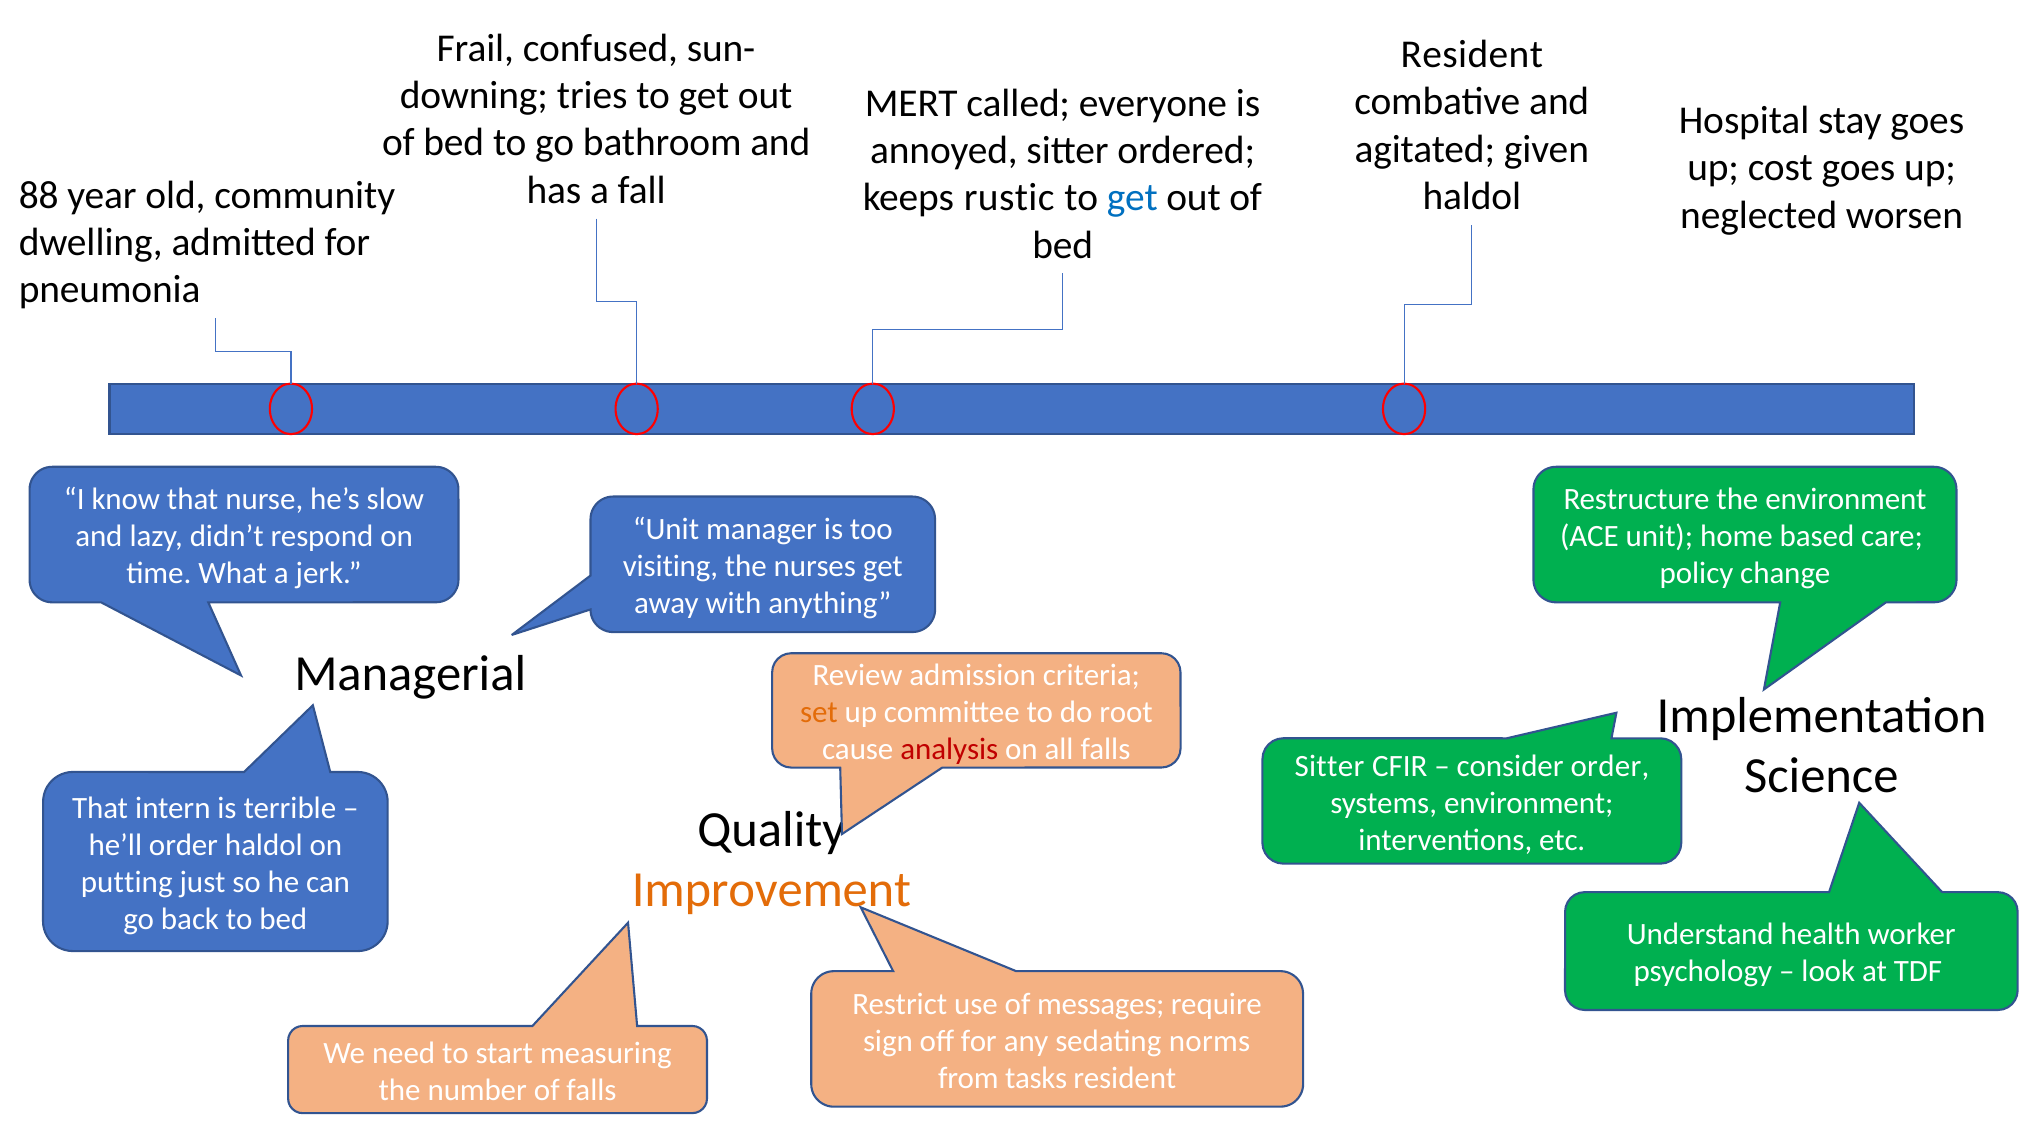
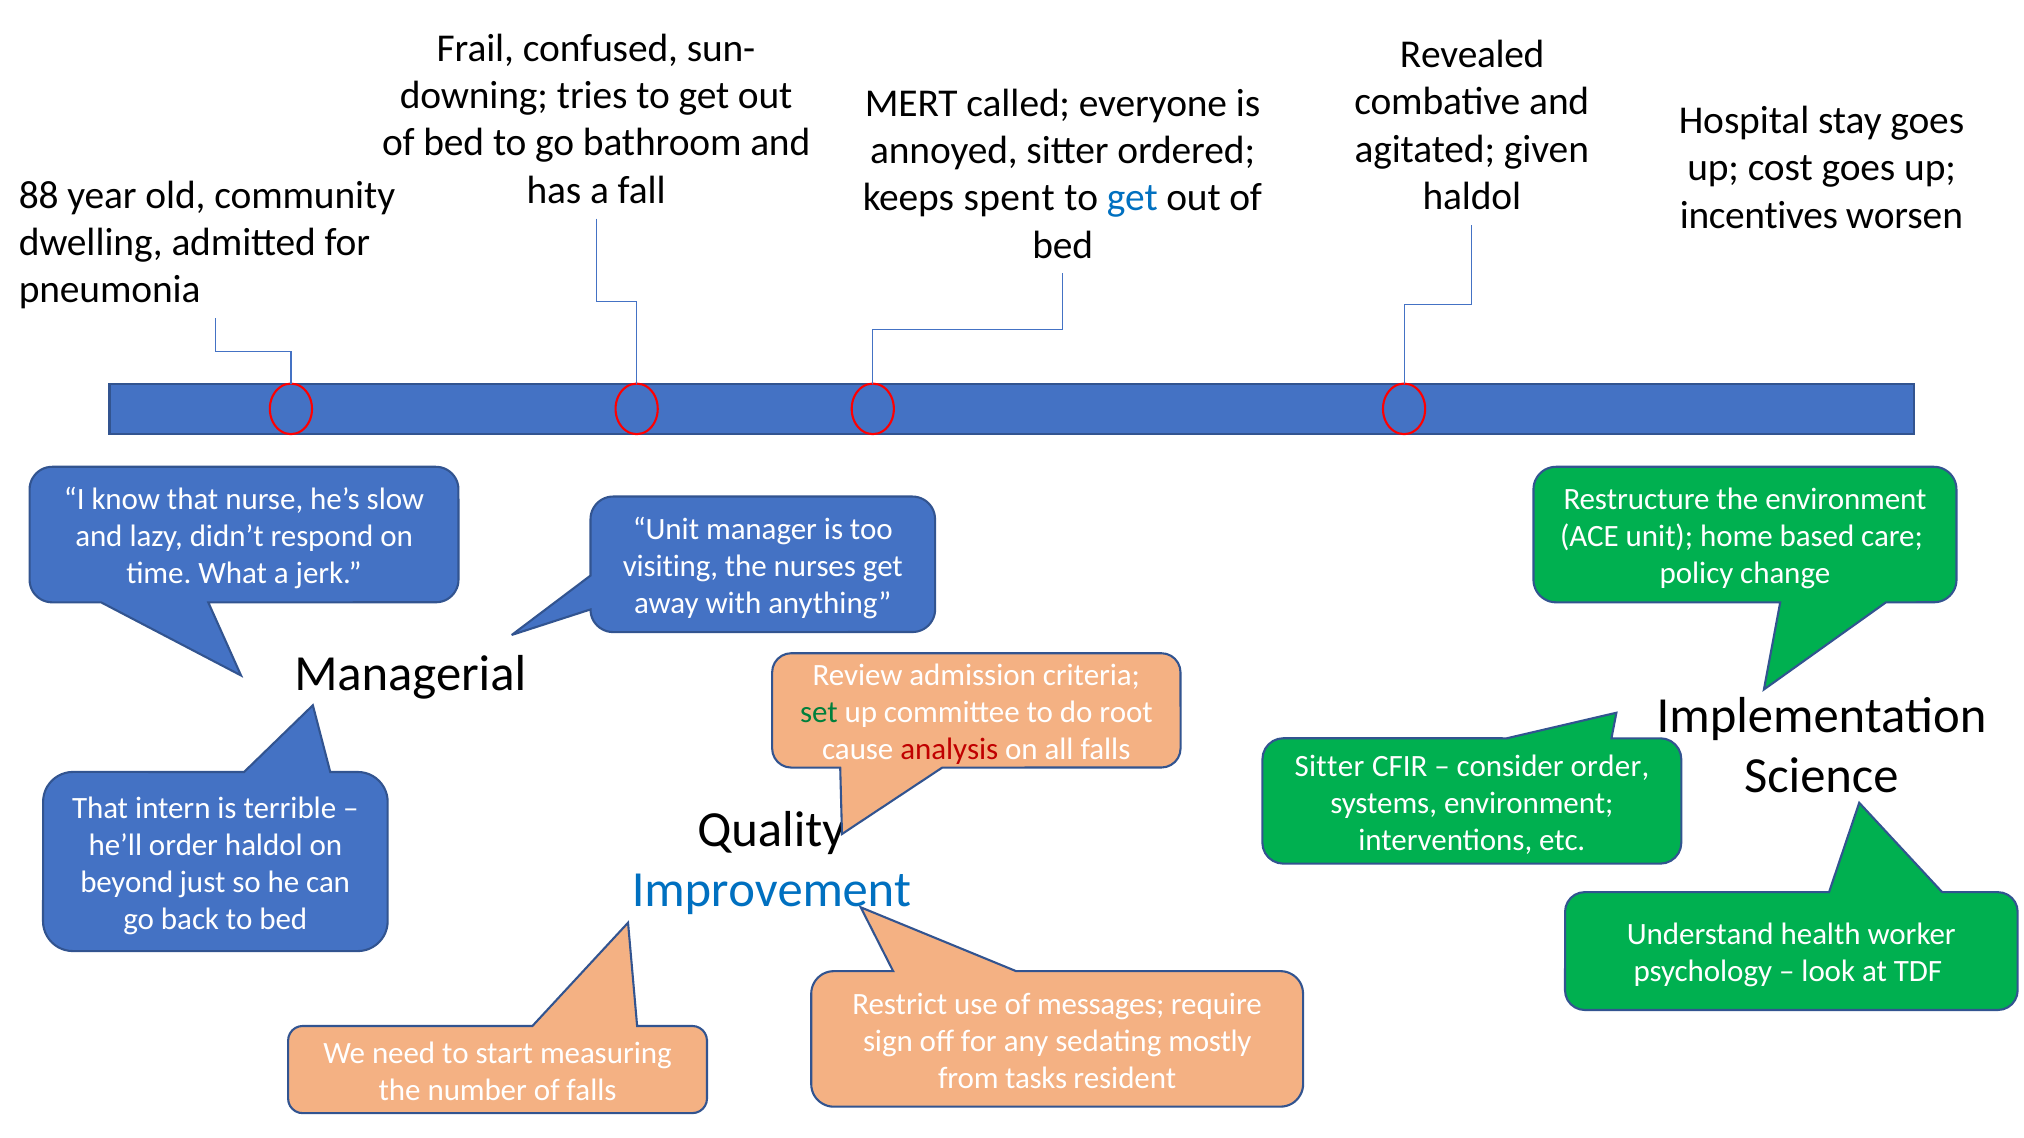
Resident: Resident -> Revealed (1472, 55)
rustic: rustic -> spent (1009, 198)
neglected: neglected -> incentives (1759, 215)
set colour: orange -> green (819, 713)
putting: putting -> beyond (127, 883)
Improvement colour: orange -> blue (771, 891)
norms: norms -> mostly (1210, 1041)
